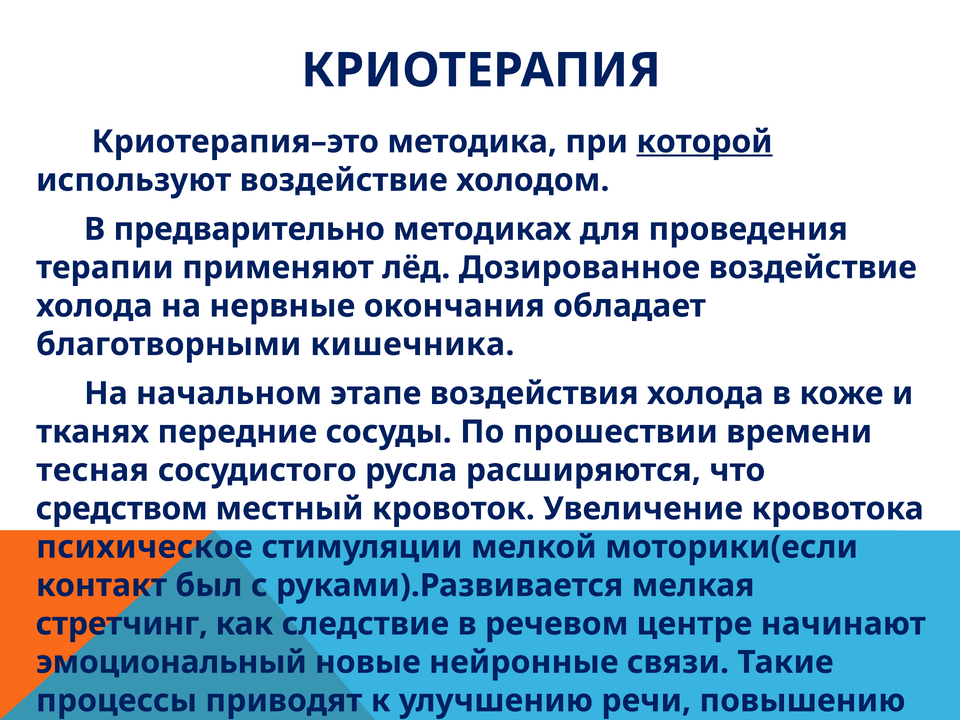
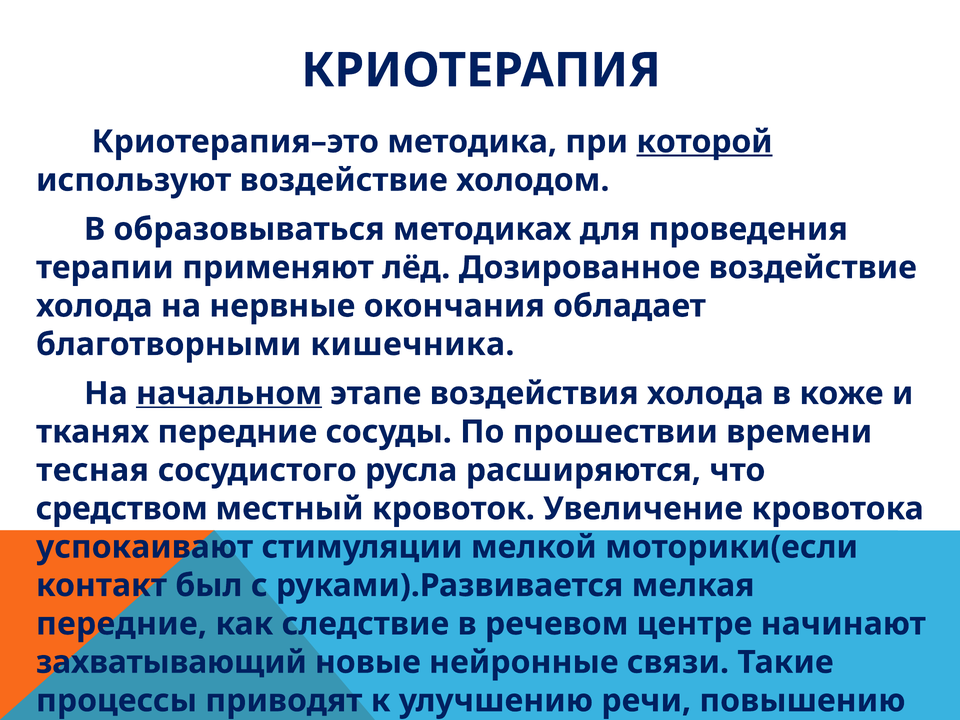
предварительно: предварительно -> образовываться (249, 229)
начальном underline: none -> present (229, 394)
психическое: психическое -> успокаивают (145, 547)
стретчинг: стретчинг -> передние (121, 624)
эмоциональный: эмоциональный -> захватывающий (171, 662)
